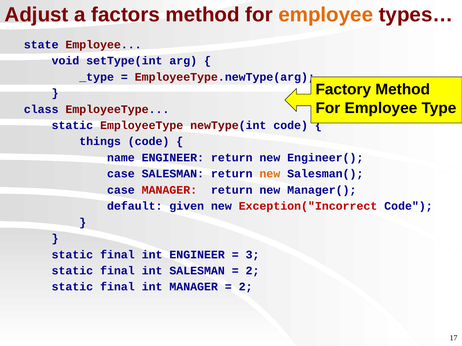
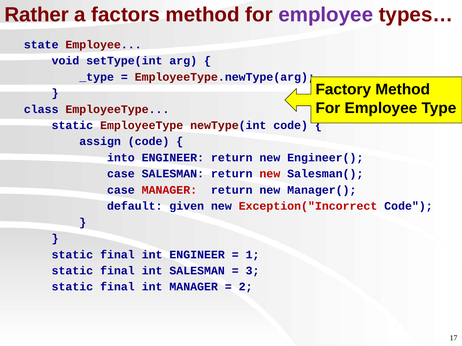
Adjust: Adjust -> Rather (37, 15)
employee colour: orange -> purple (326, 15)
things: things -> assign (100, 142)
name: name -> into (121, 158)
new colour: orange -> red (270, 174)
3: 3 -> 1 (253, 255)
2: 2 -> 3 (253, 271)
